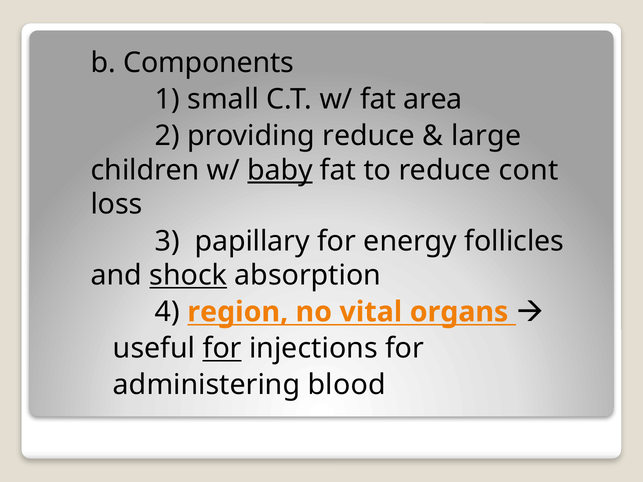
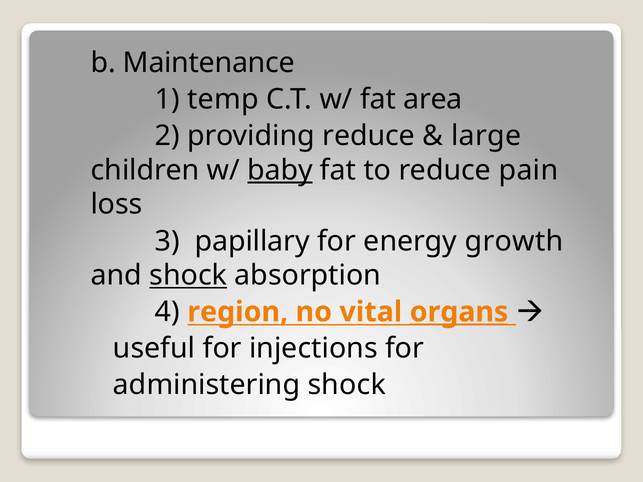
Components: Components -> Maintenance (209, 63)
small: small -> temp (223, 99)
cont: cont -> pain (528, 170)
follicles: follicles -> growth (514, 241)
organs underline: none -> present (459, 312)
for underline: present -> none (222, 349)
administering blood: blood -> shock (347, 385)
